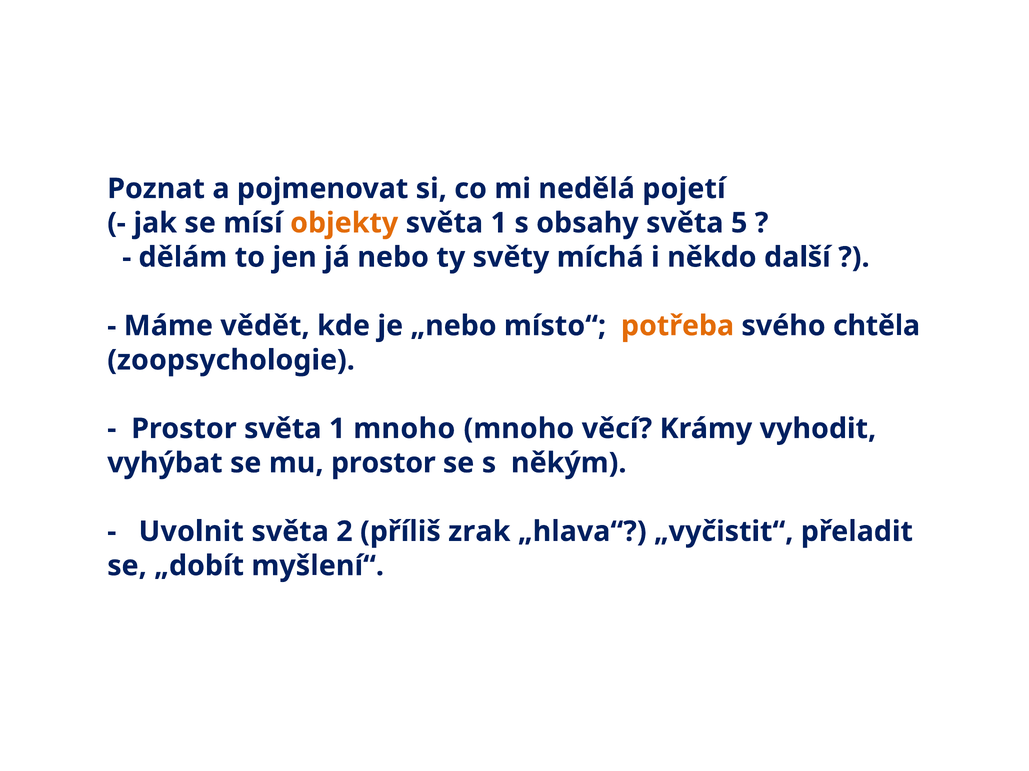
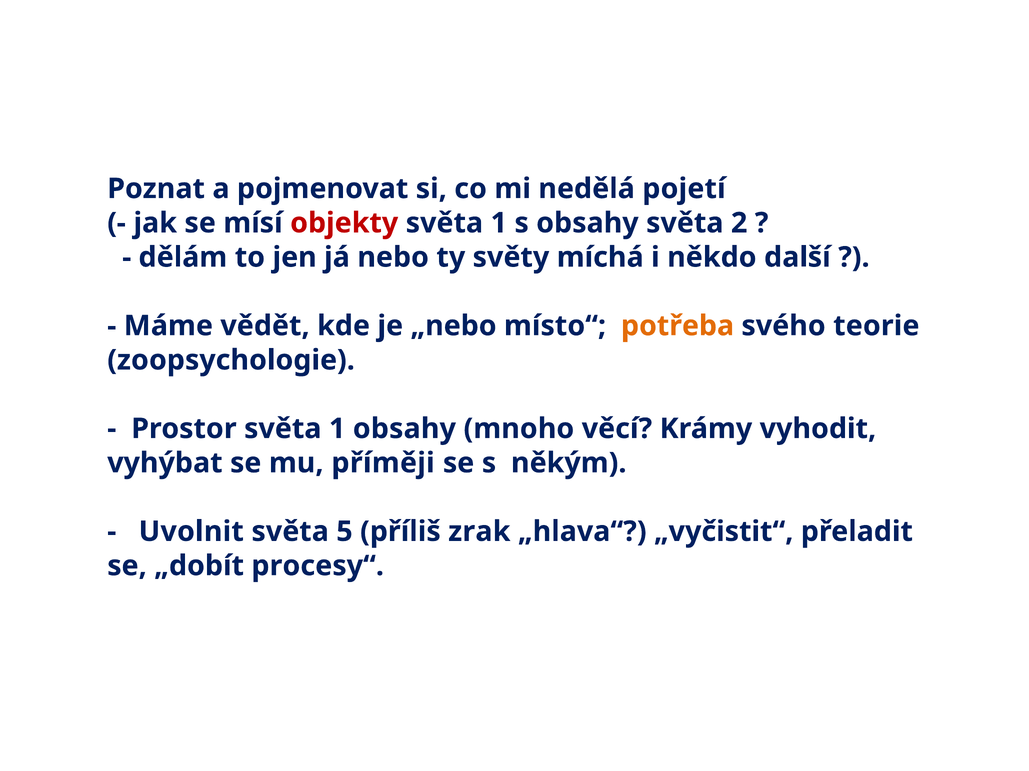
objekty colour: orange -> red (344, 223)
5: 5 -> 2 (739, 223)
chtěla: chtěla -> teorie (876, 326)
1 mnoho: mnoho -> obsahy (404, 429)
mu prostor: prostor -> příměji (383, 463)
2: 2 -> 5 (344, 532)
myšlení“: myšlení“ -> procesy“ (318, 566)
